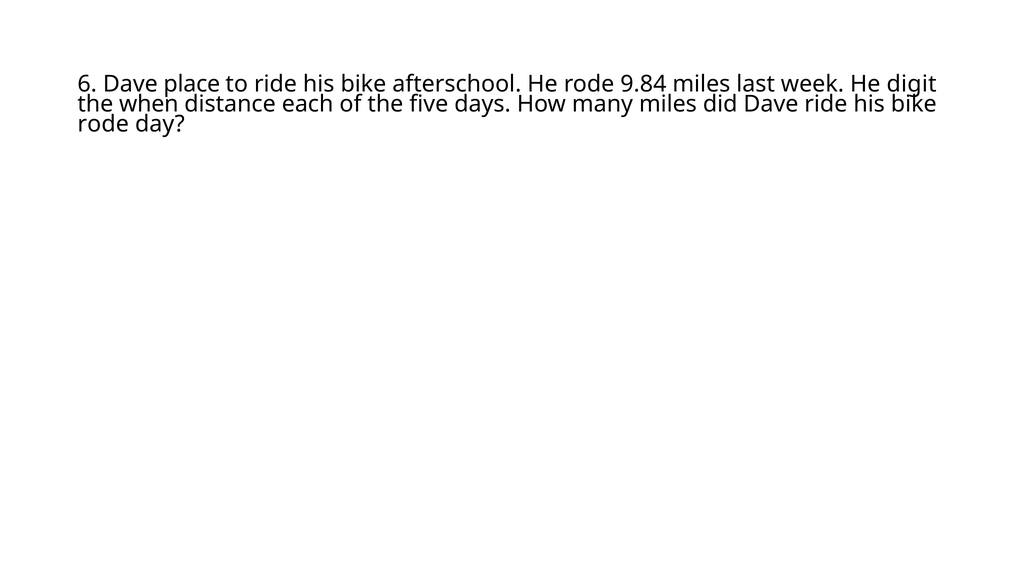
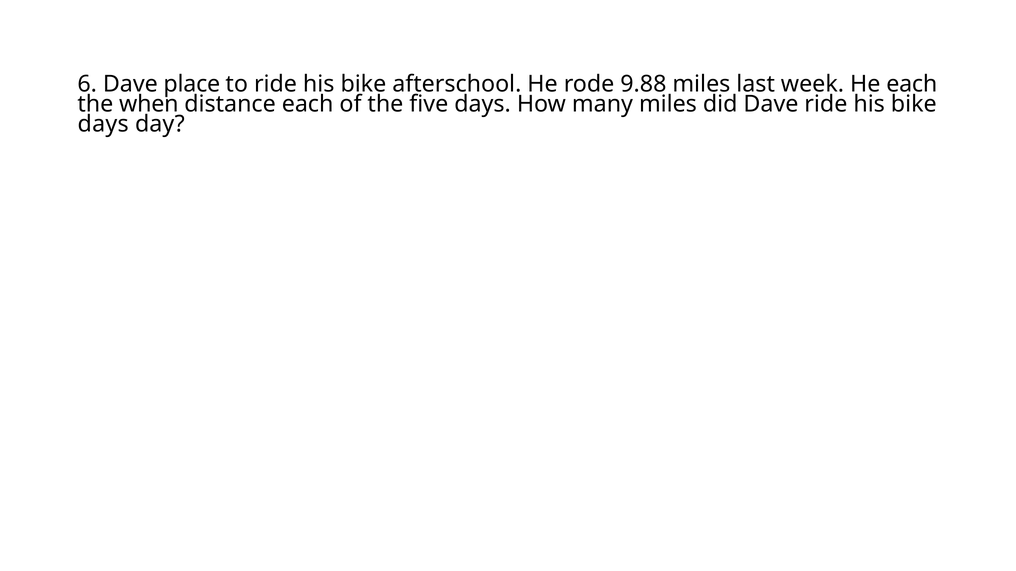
9.84: 9.84 -> 9.88 (643, 84)
He digit: digit -> each (912, 84)
rode: rode -> days (103, 124)
